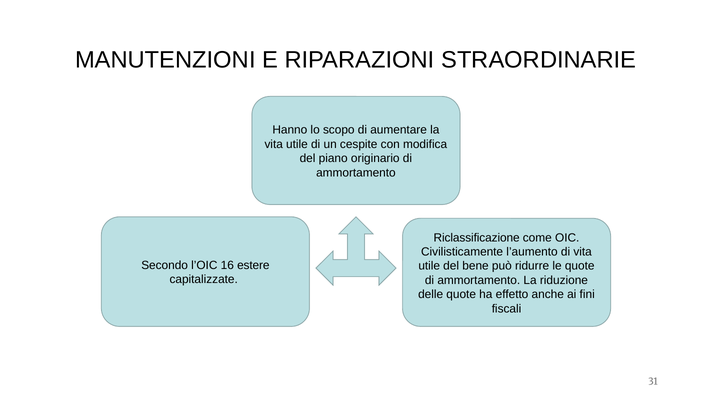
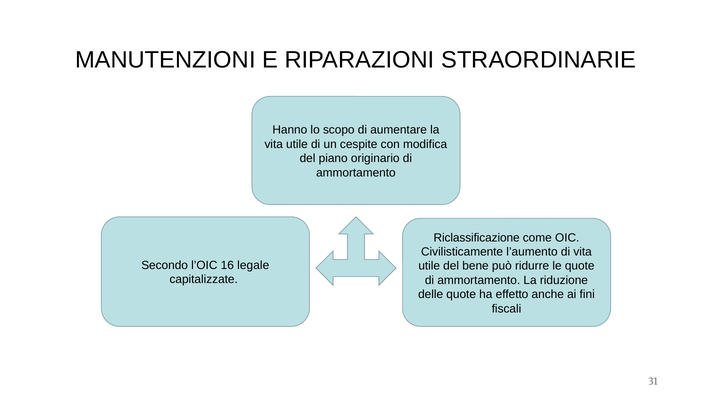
estere: estere -> legale (253, 266)
